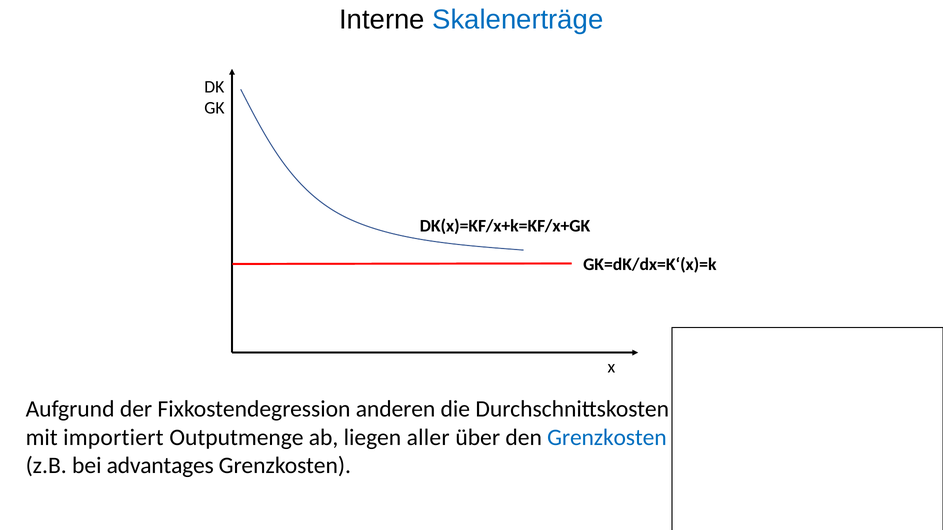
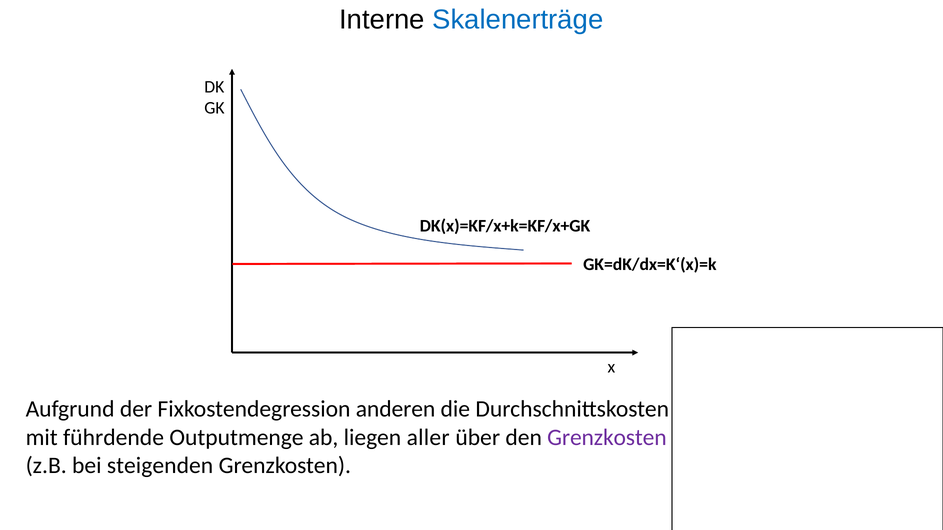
importiert: importiert -> führdende (114, 438)
Grenzkosten colour: blue -> purple (607, 438)
advantages: advantages -> steigenden (160, 466)
